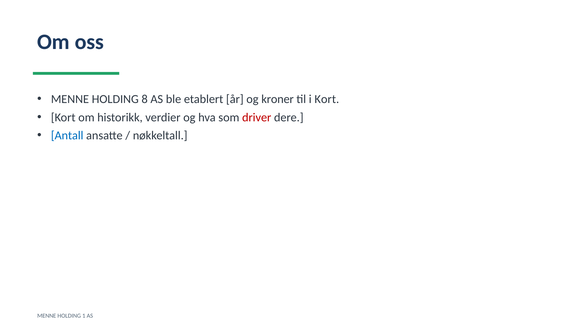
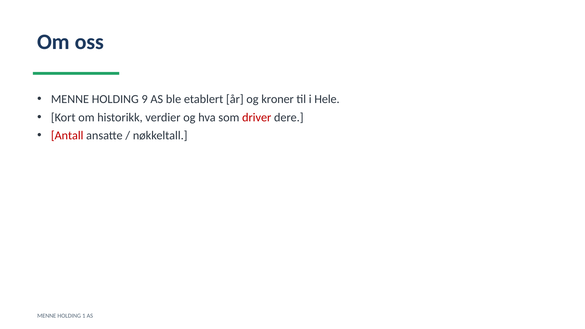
8: 8 -> 9 (145, 99)
i Kort: Kort -> Hele (327, 99)
Antall colour: blue -> red (67, 136)
